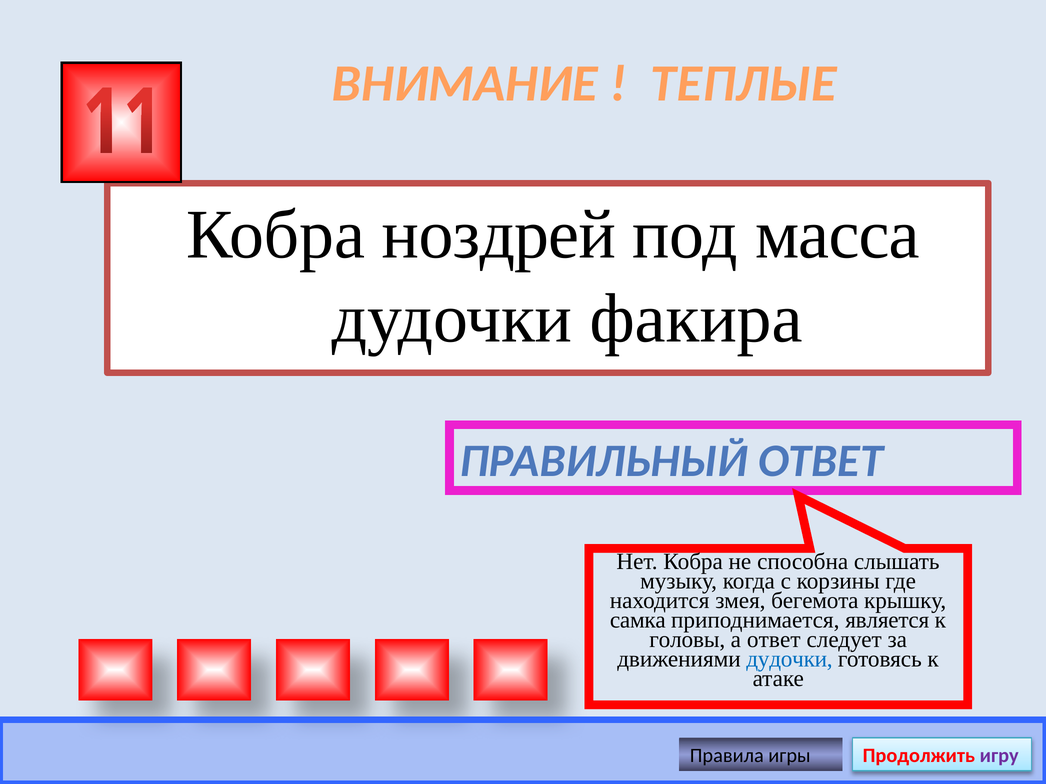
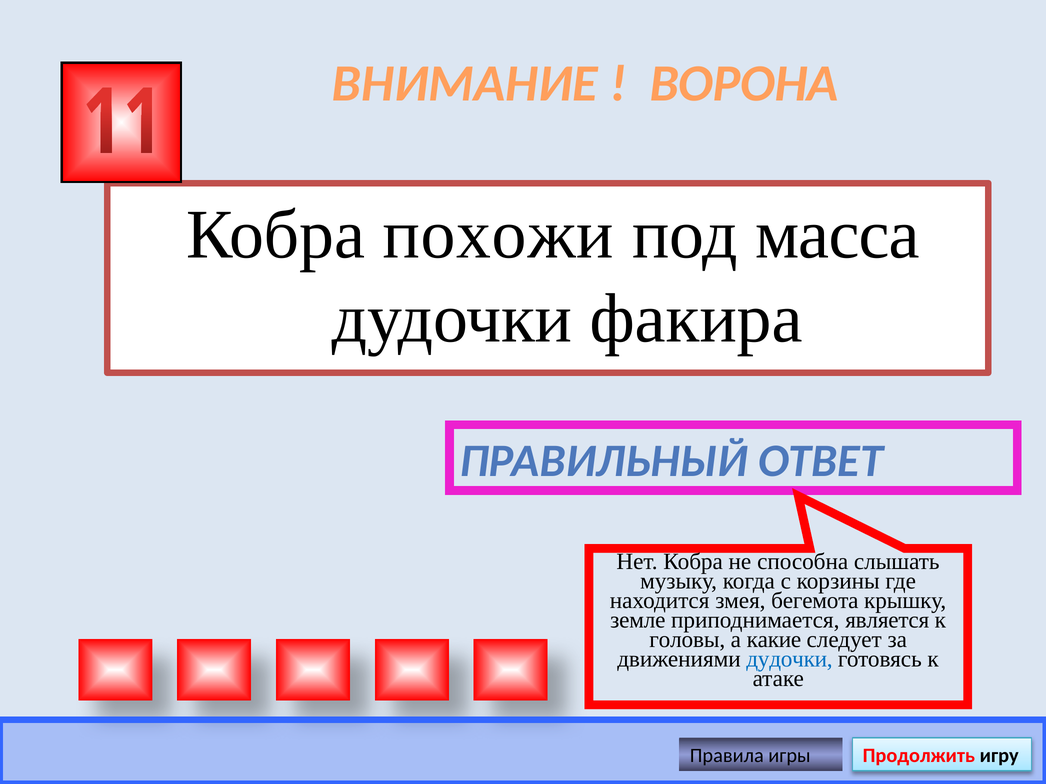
ТЕПЛЫЕ: ТЕПЛЫЕ -> ВОРОНА (744, 84)
ноздрей: ноздрей -> похожи (498, 235)
самка: самка -> земле (638, 620)
а ответ: ответ -> какие (774, 640)
игру colour: purple -> black (999, 756)
